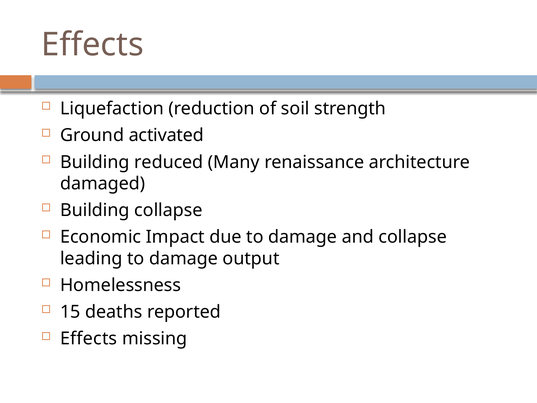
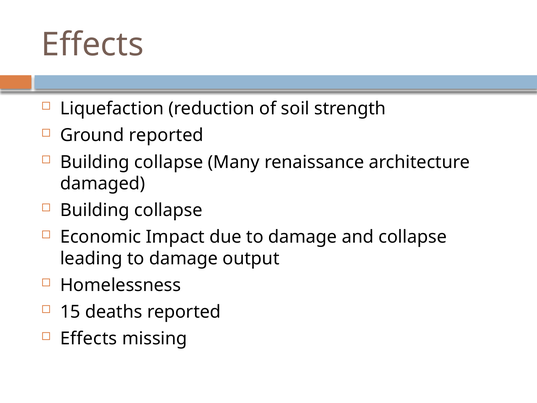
Ground activated: activated -> reported (166, 135)
reduced: reduced -> collapse (169, 162)
